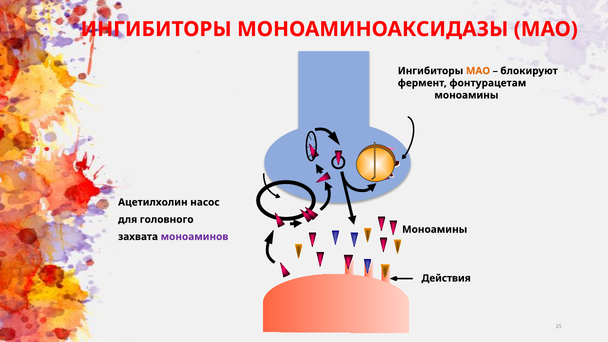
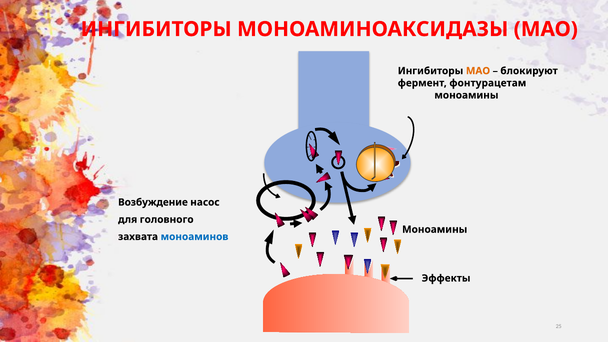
Ацетилхолин: Ацетилхолин -> Возбуждение (153, 202)
моноаминов colour: purple -> blue (195, 237)
Действия: Действия -> Эффекты (446, 278)
